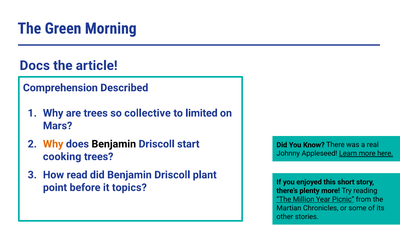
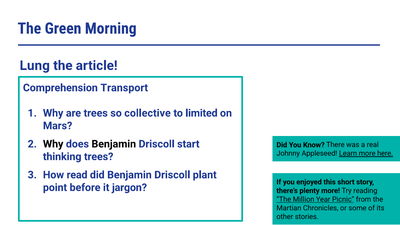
Docs: Docs -> Lung (35, 66)
Described: Described -> Transport (124, 88)
Why colour: orange -> black (53, 144)
cooking: cooking -> thinking (62, 157)
topics: topics -> jargon (129, 188)
